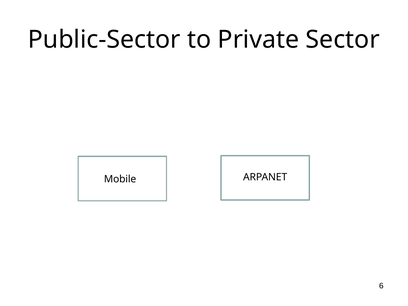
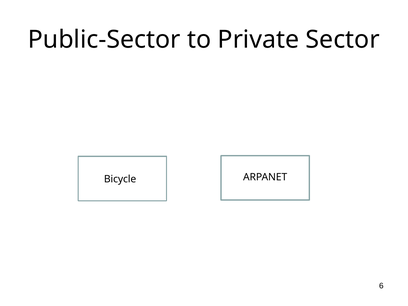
Mobile: Mobile -> Bicycle (120, 179)
